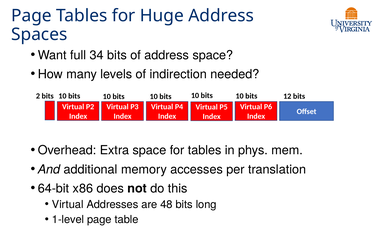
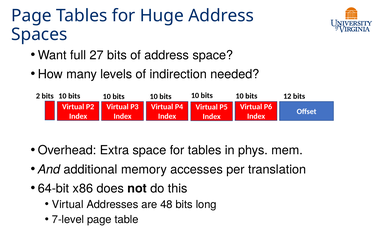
34: 34 -> 27 (97, 55)
1-level: 1-level -> 7-level (68, 220)
